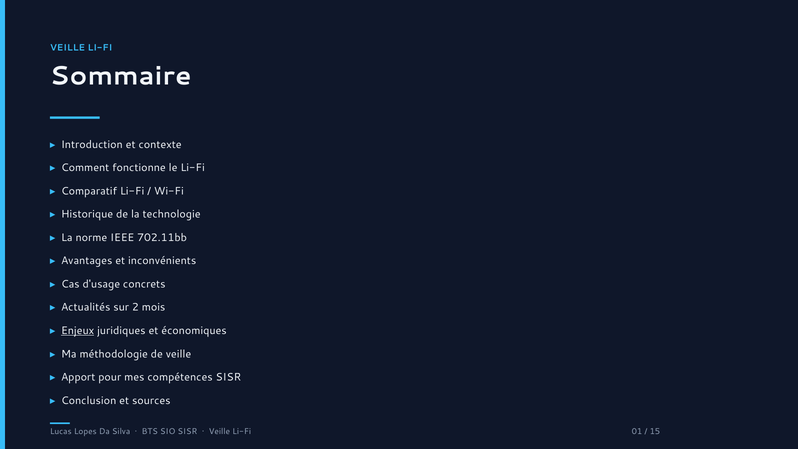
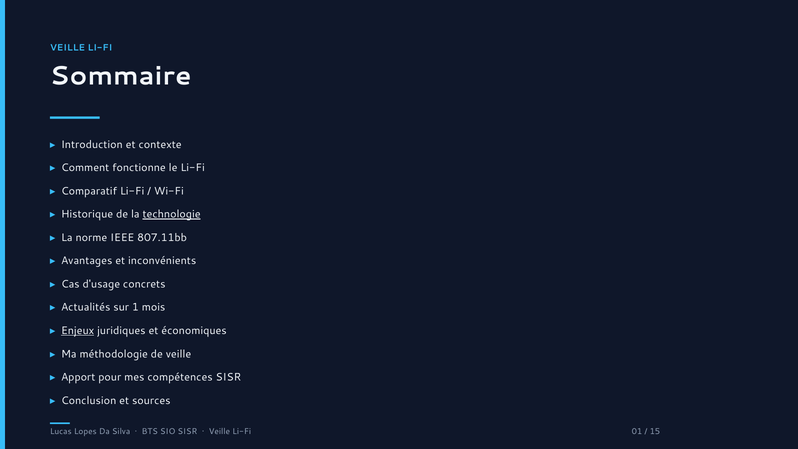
technologie underline: none -> present (172, 214)
702.11bb: 702.11bb -> 807.11bb (162, 238)
2: 2 -> 1 (135, 307)
